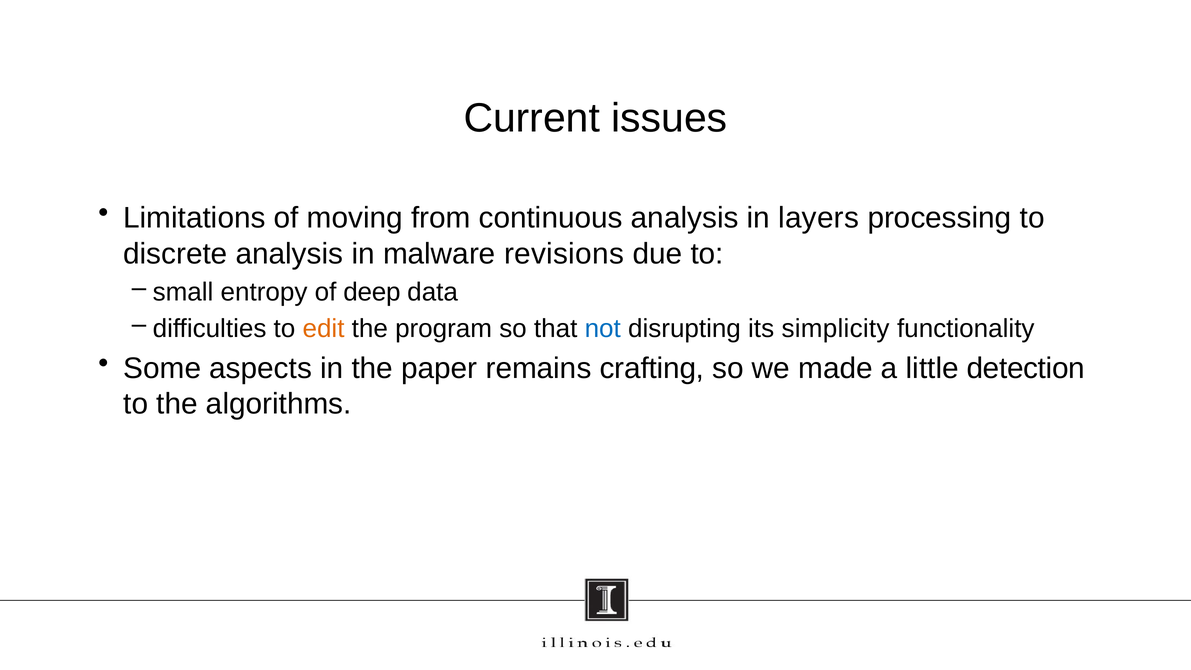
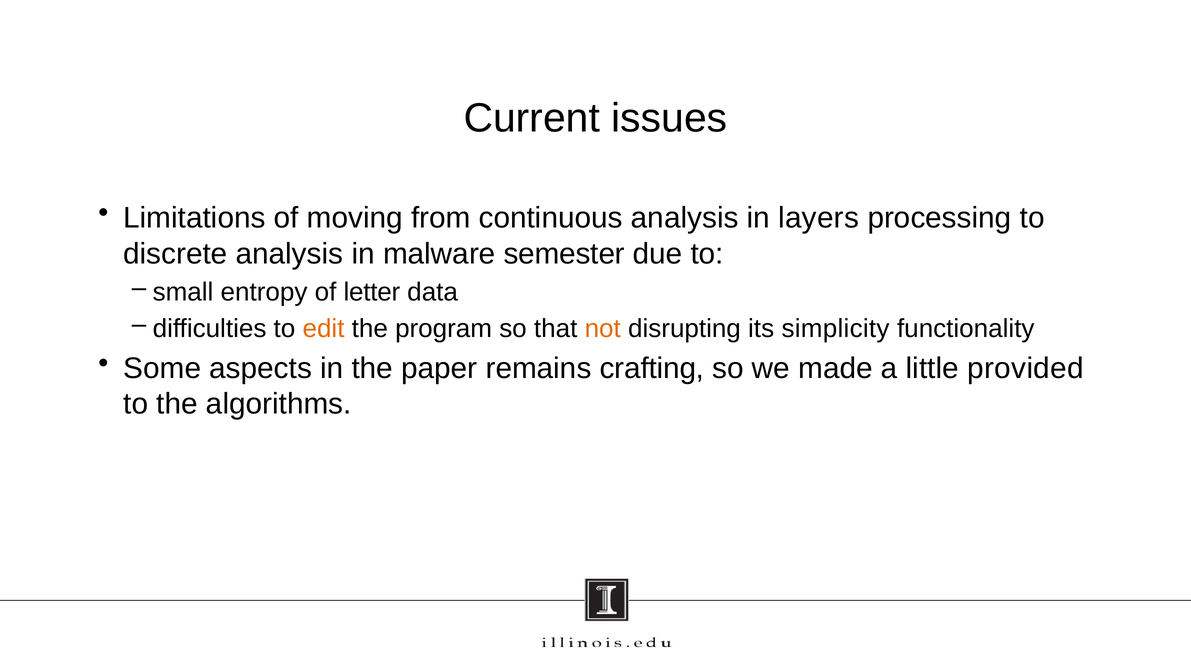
revisions: revisions -> semester (564, 254)
deep: deep -> letter (372, 292)
not colour: blue -> orange (603, 329)
detection: detection -> provided (1026, 368)
